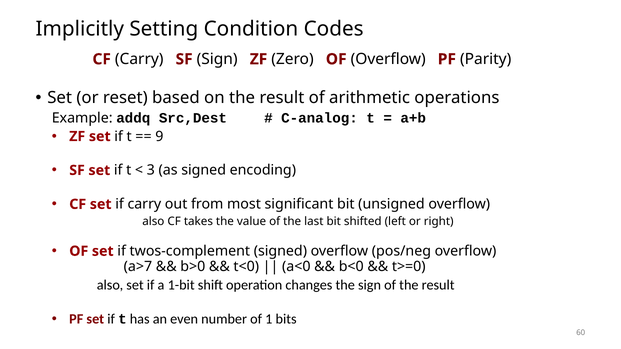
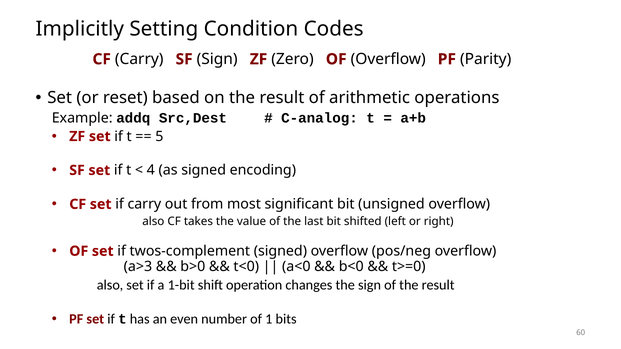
9: 9 -> 5 (159, 137)
3: 3 -> 4 (151, 170)
a>7: a>7 -> a>3 (138, 267)
